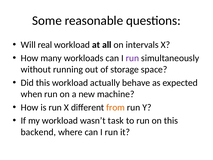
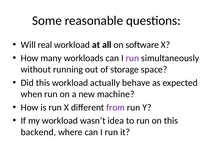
intervals: intervals -> software (142, 45)
from colour: orange -> purple (116, 107)
task: task -> idea (116, 120)
